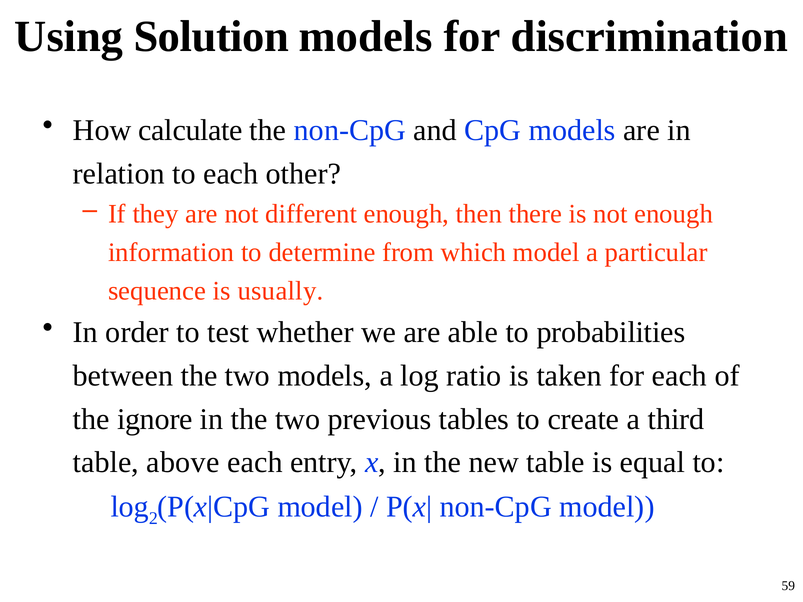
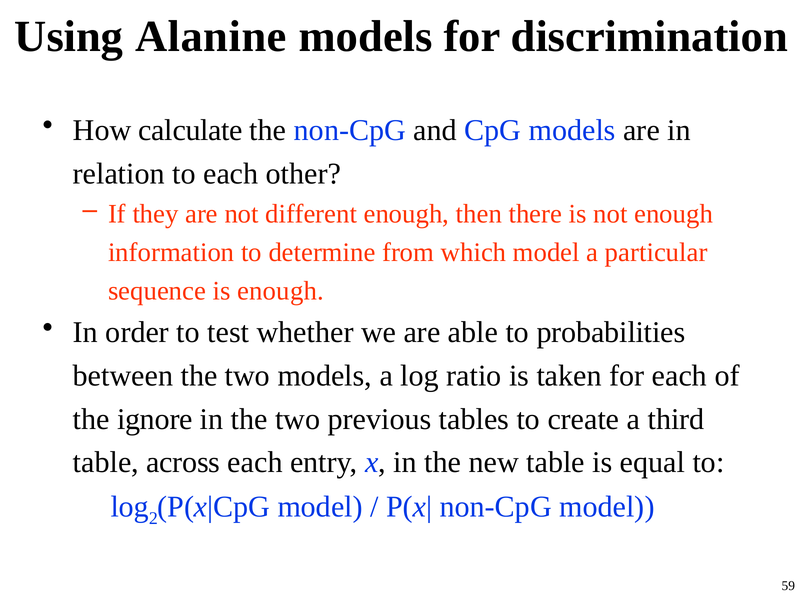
Solution: Solution -> Alanine (211, 37)
is usually: usually -> enough (281, 291)
above: above -> across (183, 463)
